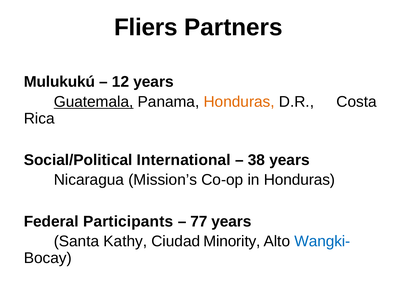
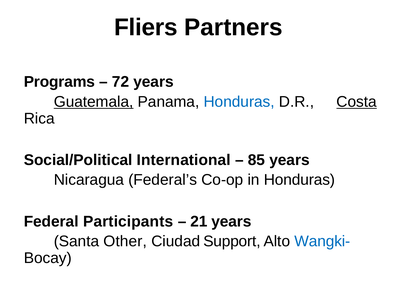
Mulukukú: Mulukukú -> Programs (59, 82)
12: 12 -> 72 (121, 82)
Honduras colour: orange -> blue (239, 102)
Costa underline: none -> present (357, 102)
38: 38 -> 85 (256, 160)
Mission’s: Mission’s -> Federal’s (163, 180)
77: 77 -> 21 (199, 221)
Kathy: Kathy -> Other (125, 241)
Minority: Minority -> Support (232, 241)
